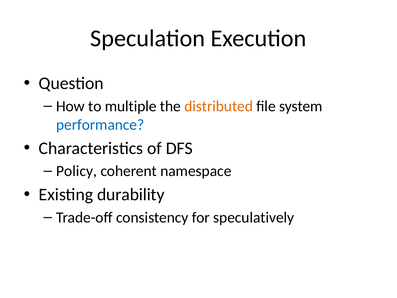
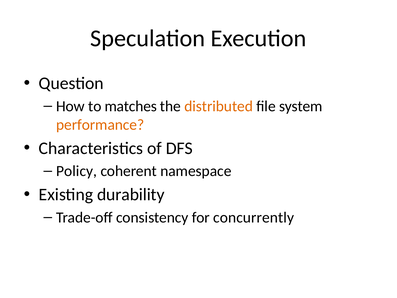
multiple: multiple -> matches (131, 106)
performance colour: blue -> orange (100, 125)
speculatively: speculatively -> concurrently (254, 217)
